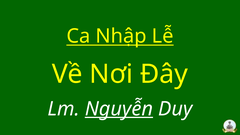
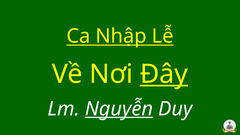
Đây underline: none -> present (164, 74)
